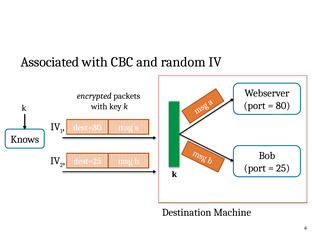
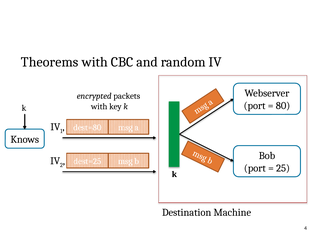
Associated: Associated -> Theorems (50, 62)
